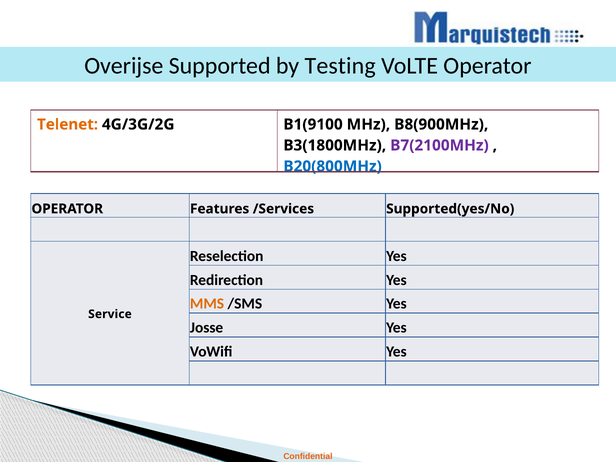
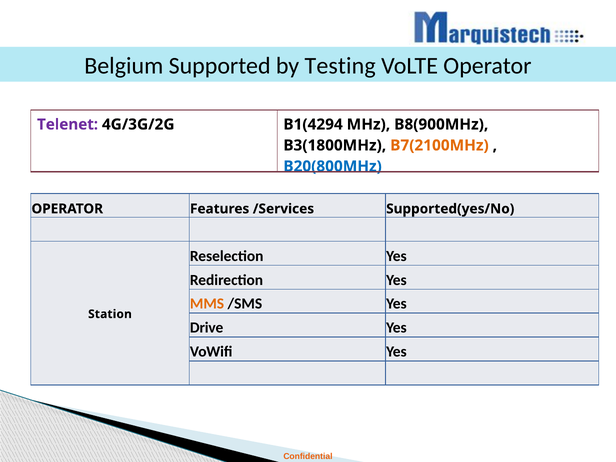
Overijse: Overijse -> Belgium (124, 66)
Telenet colour: orange -> purple (68, 124)
B1(9100: B1(9100 -> B1(4294 (313, 124)
B7(2100MHz colour: purple -> orange (439, 145)
Service: Service -> Station (110, 314)
Josse: Josse -> Drive (207, 328)
